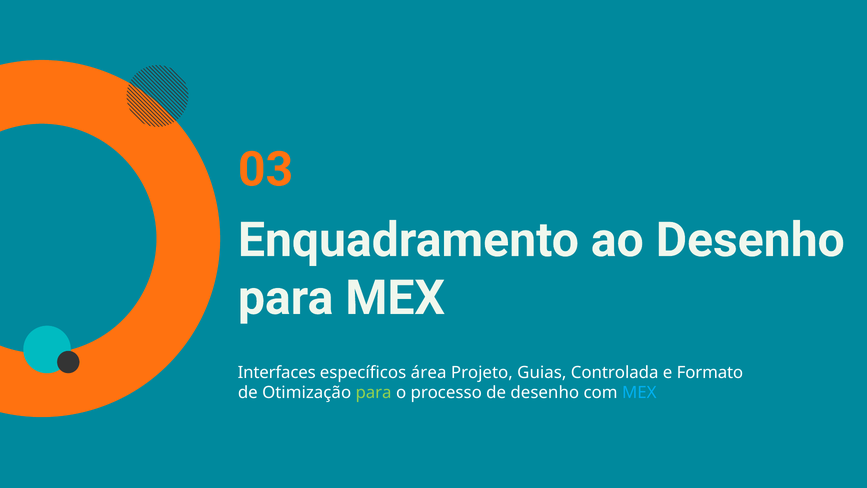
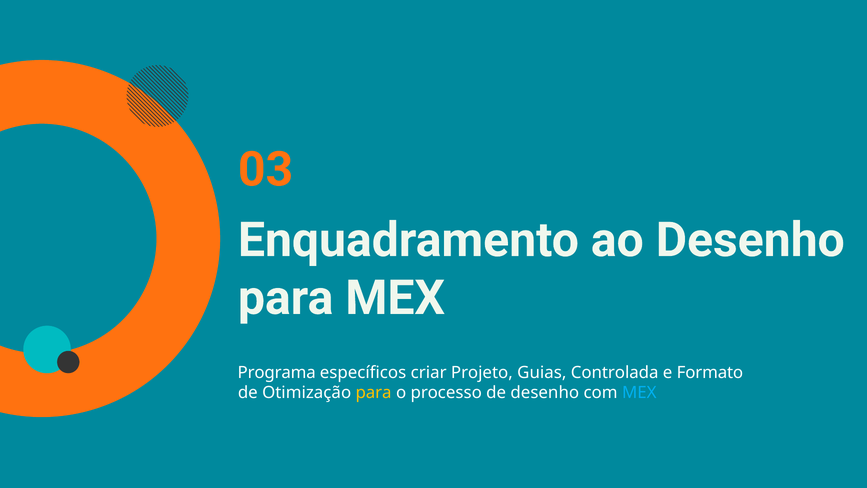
Interfaces: Interfaces -> Programa (277, 372)
área: área -> criar (429, 372)
para colour: light green -> yellow (374, 393)
